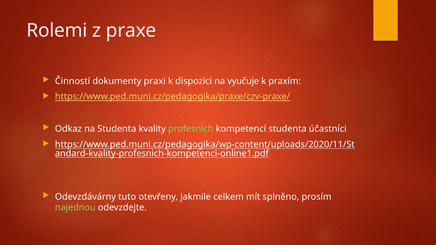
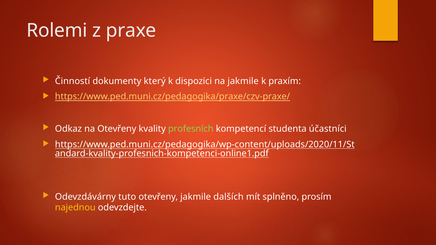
praxi: praxi -> který (155, 81)
na vyučuje: vyučuje -> jakmile (243, 81)
na Studenta: Studenta -> Otevřeny (117, 129)
celkem: celkem -> dalších (228, 197)
najednou colour: light green -> yellow (75, 208)
